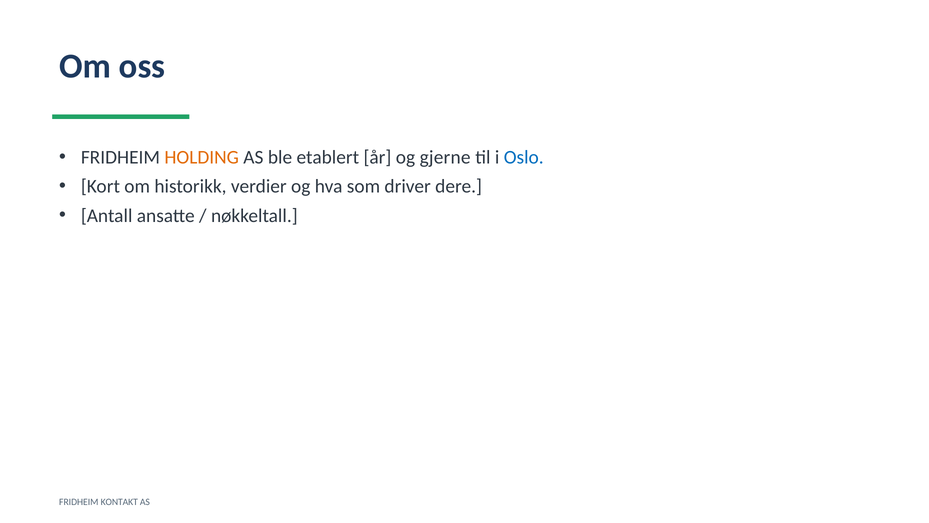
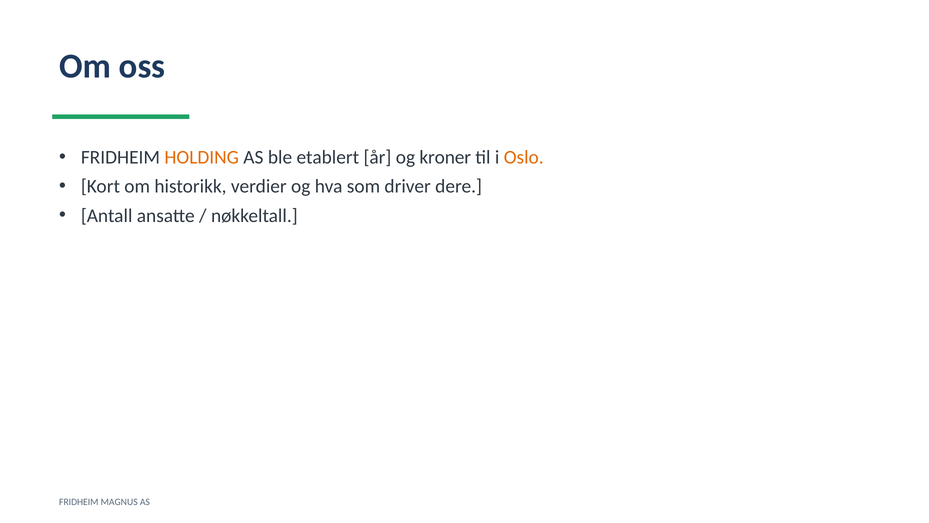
gjerne: gjerne -> kroner (445, 157)
Oslo colour: blue -> orange (524, 157)
KONTAKT: KONTAKT -> MAGNUS (119, 501)
